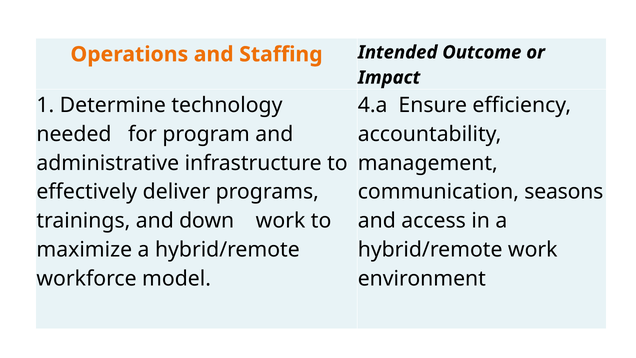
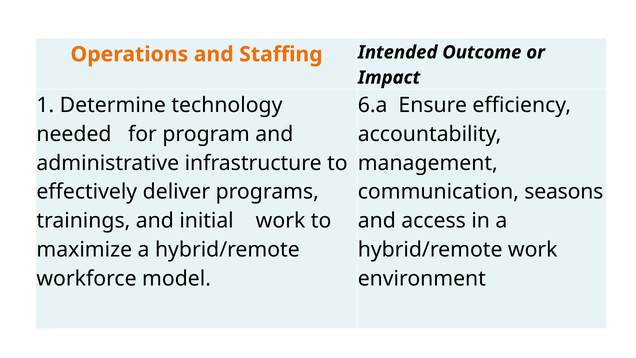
4.a: 4.a -> 6.a (373, 105)
down: down -> initial (207, 221)
